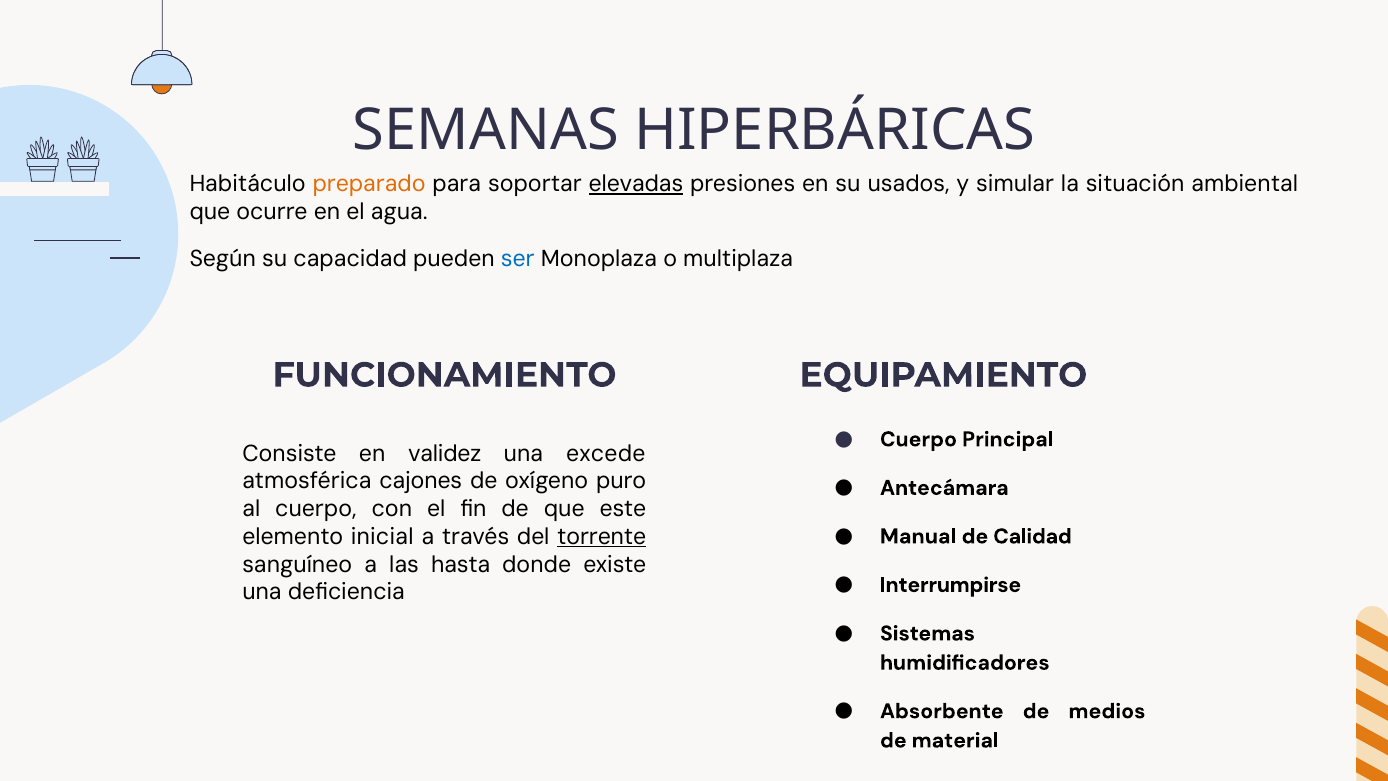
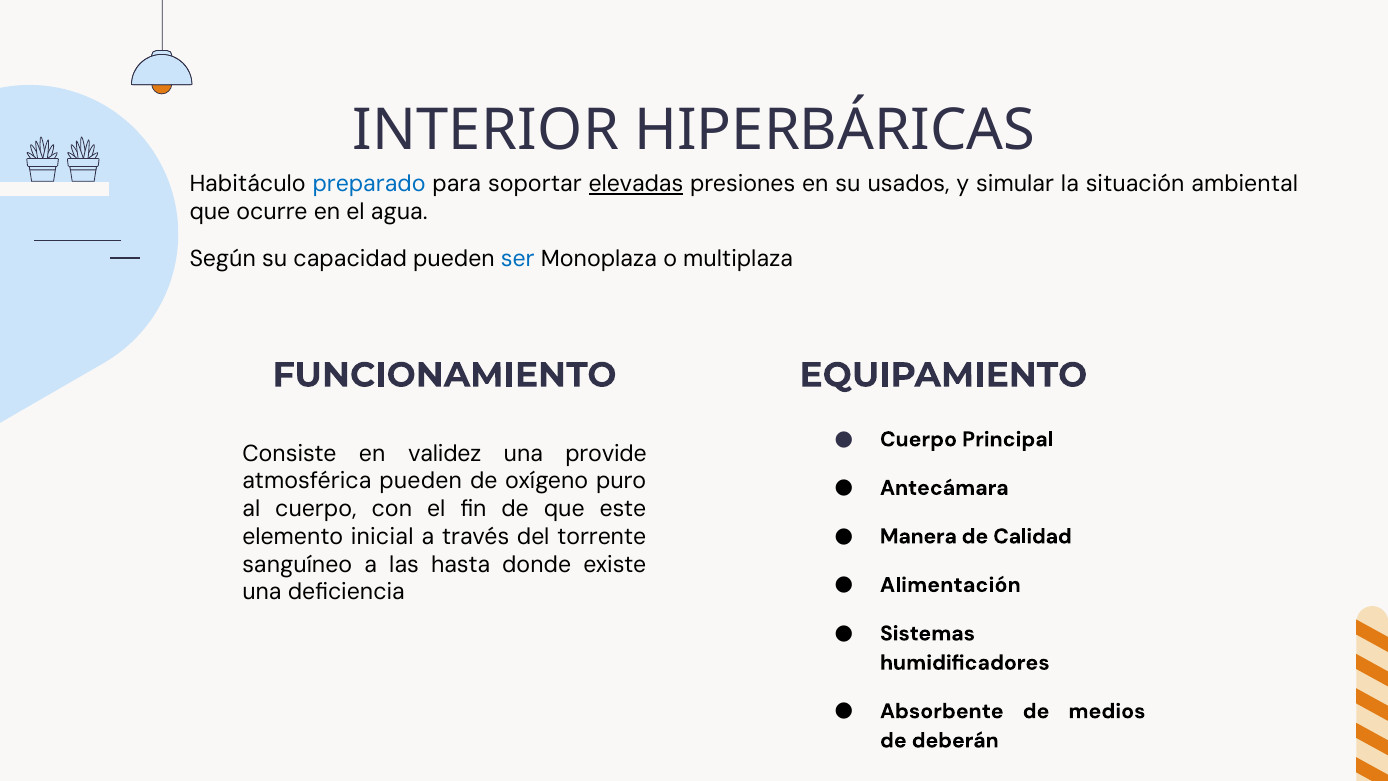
SEMANAS: SEMANAS -> INTERIOR (486, 131)
preparado colour: orange -> blue (369, 184)
excede: excede -> provide (606, 453)
atmosférica cajones: cajones -> pueden (421, 481)
Manual: Manual -> Manera (918, 536)
torrente underline: present -> none (602, 537)
Interrumpirse: Interrumpirse -> Alimentación (950, 585)
material: material -> deberán (955, 740)
